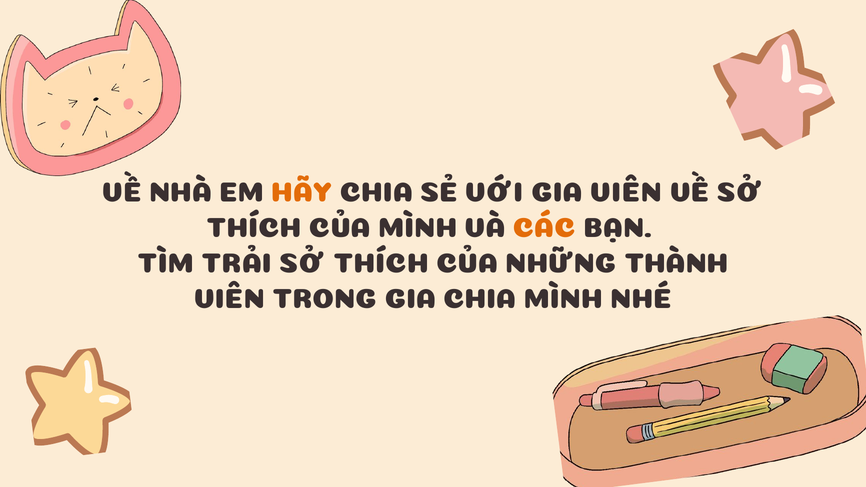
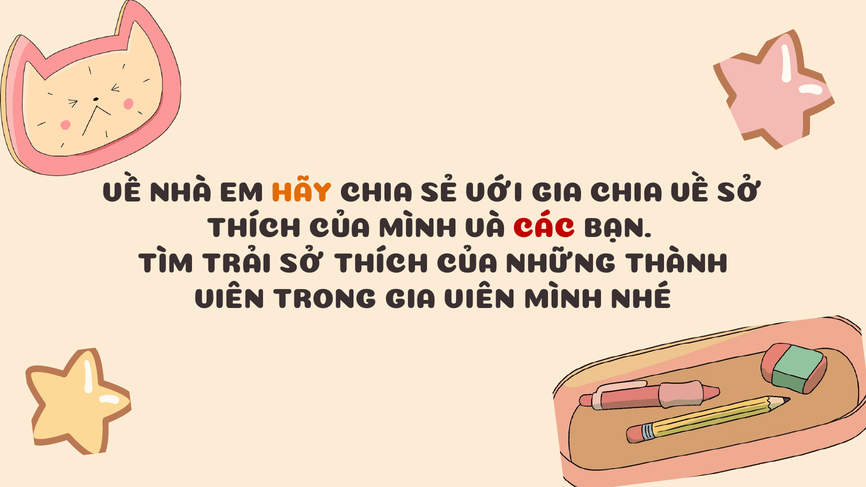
GIA VIÊN: VIÊN -> CHIA (626, 193)
CÁC colour: orange -> red (544, 228)
GIA CHIA: CHIA -> VIÊN (480, 299)
